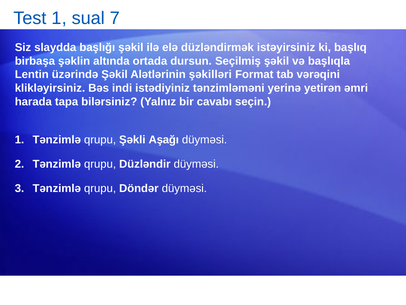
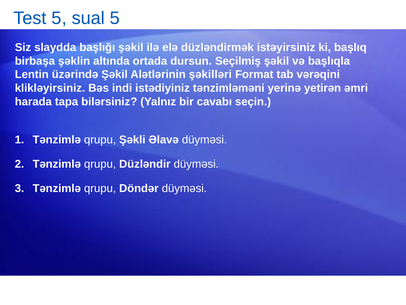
Test 1: 1 -> 5 (59, 18)
sual 7: 7 -> 5 (115, 18)
Aşağı: Aşağı -> Əlavə (164, 140)
